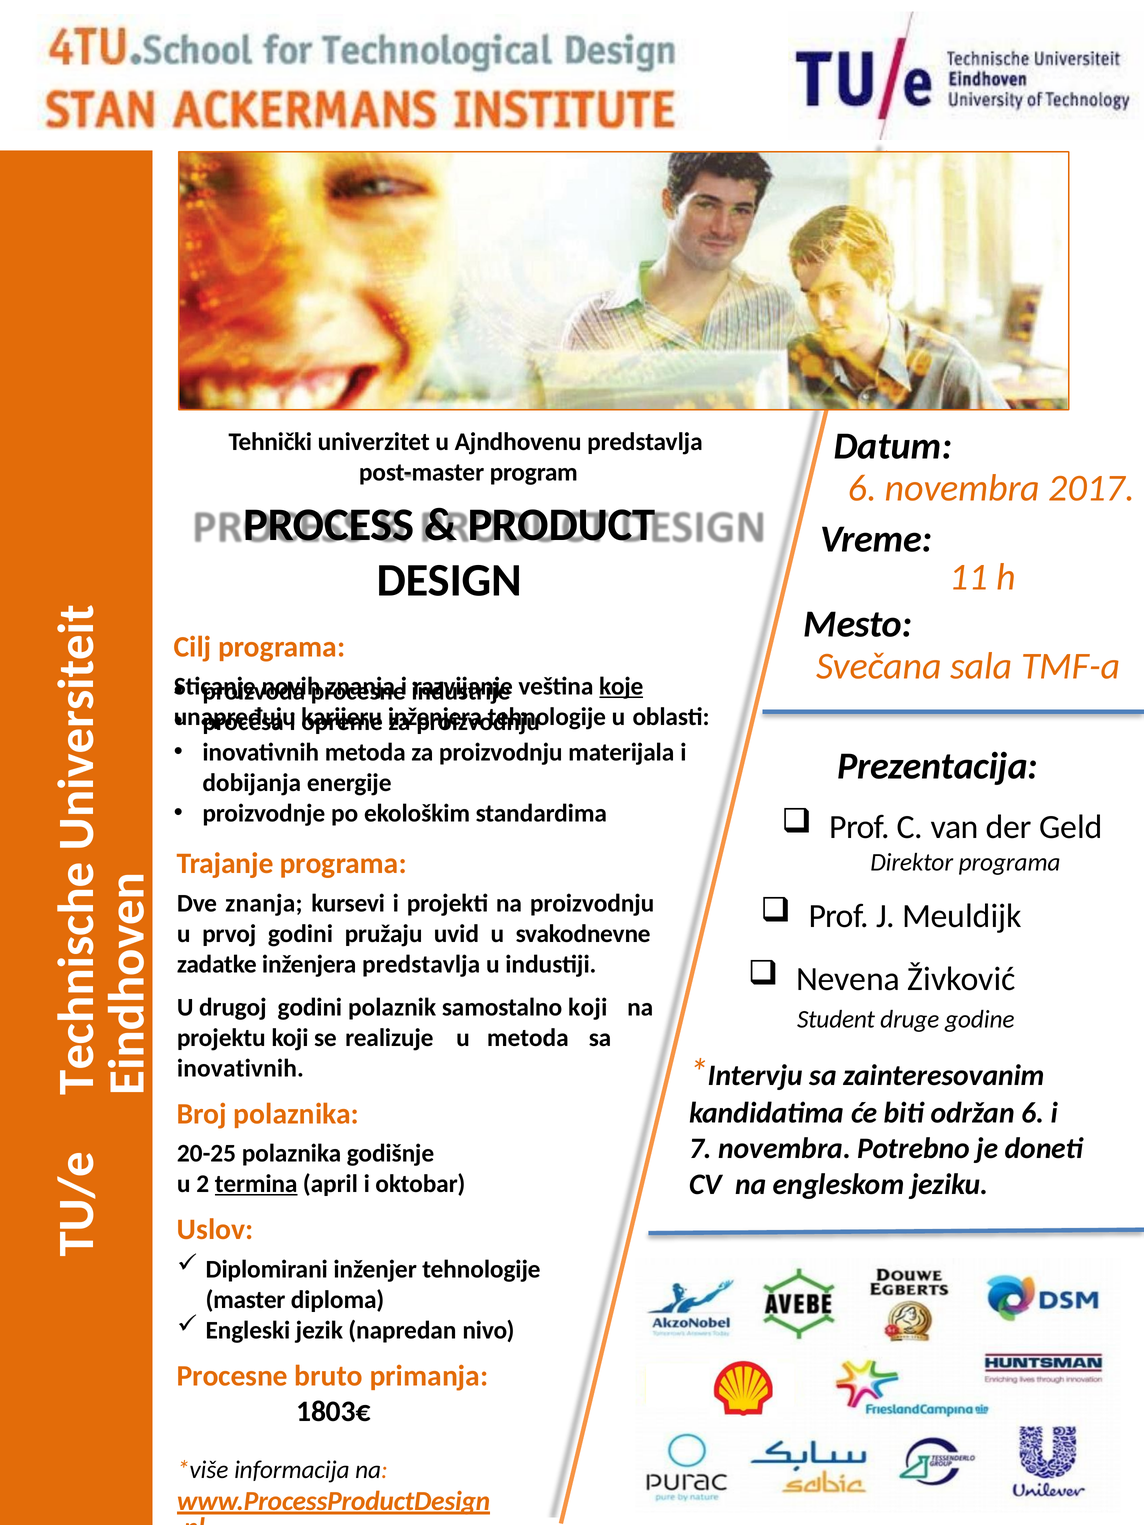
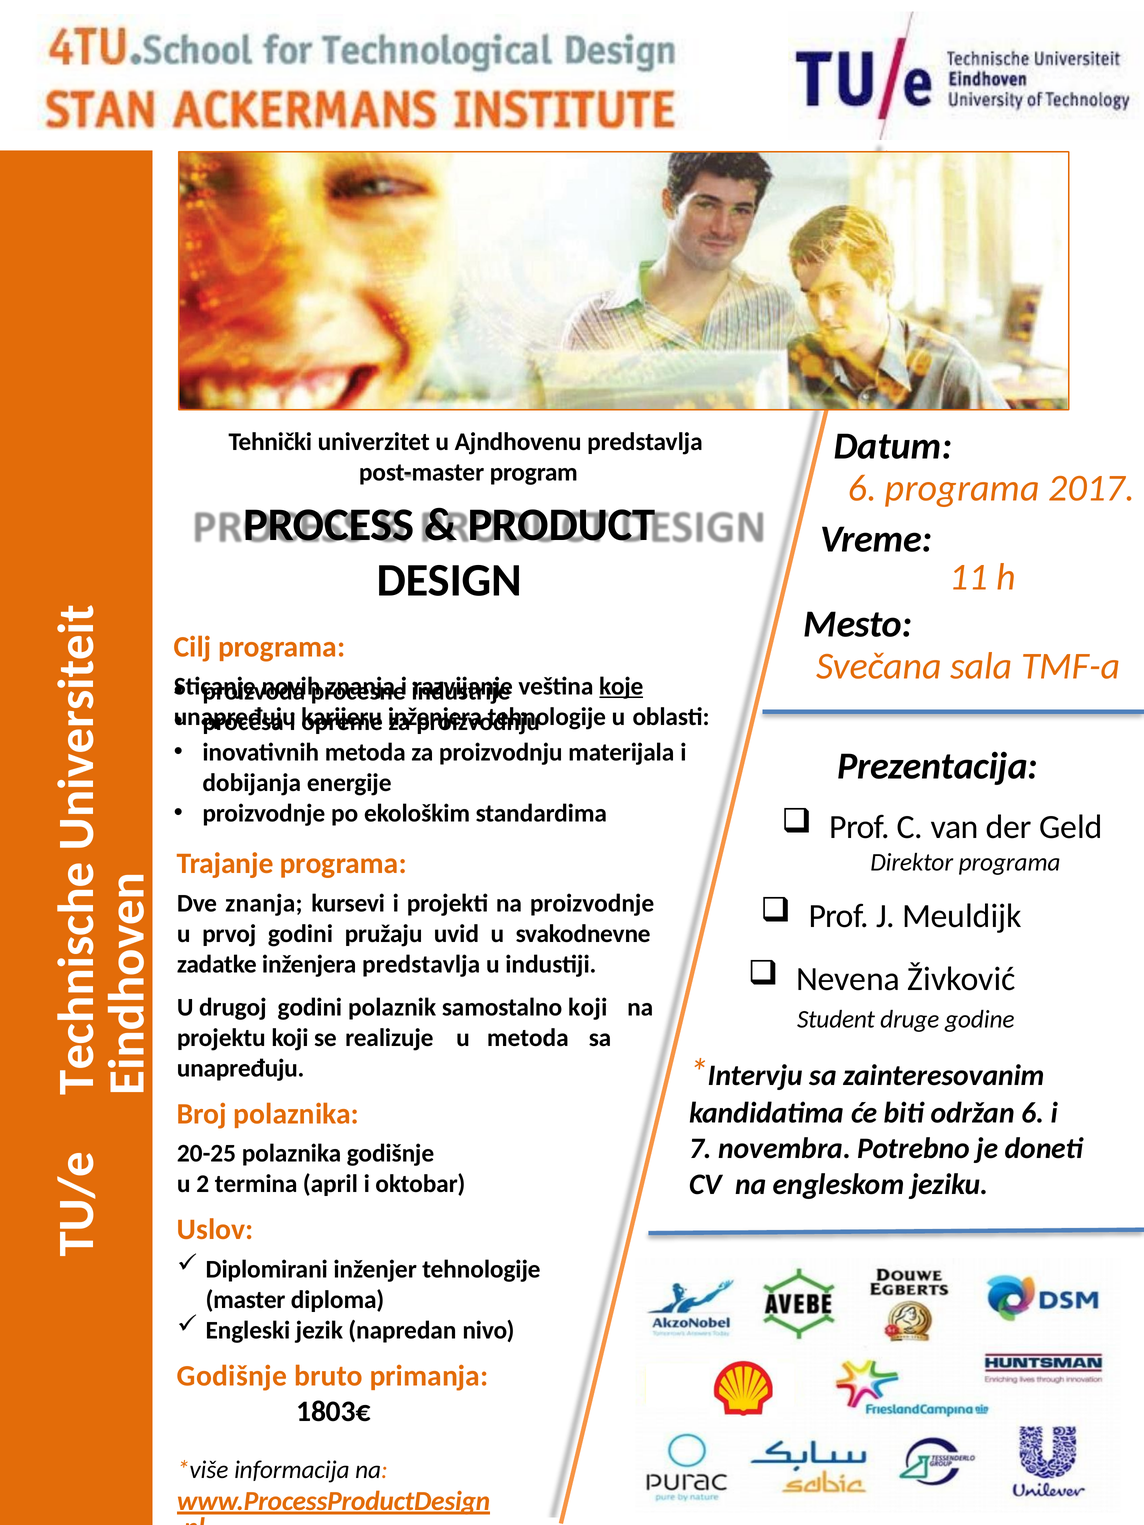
6 novembra: novembra -> programa (962, 488)
na proizvodnju: proizvodnju -> proizvodnje (592, 903)
inovativnih: inovativnih -> unapređuju (241, 1069)
termina underline: present -> none (256, 1184)
Procesne: Procesne -> Godišnje (232, 1376)
